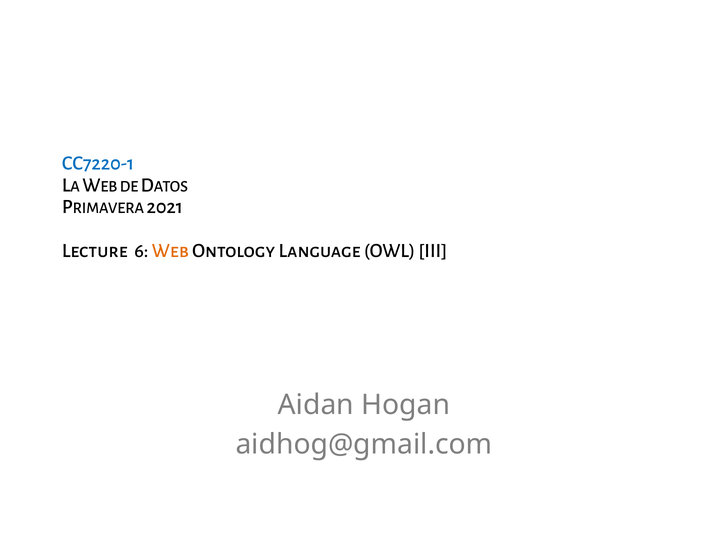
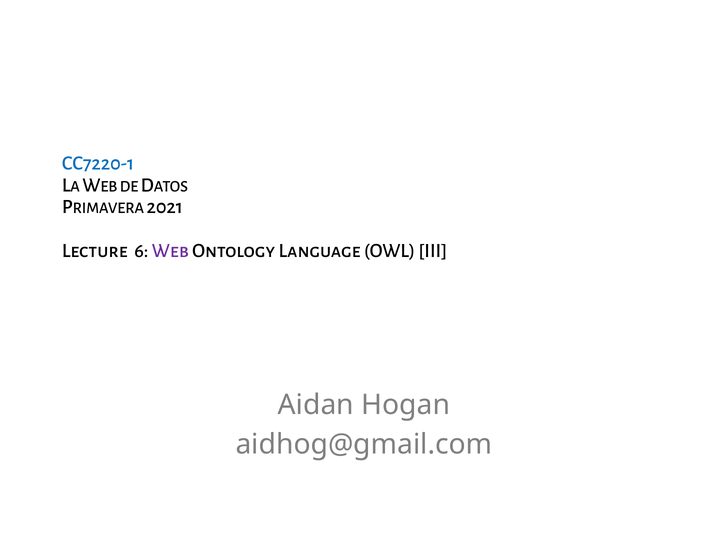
Web colour: orange -> purple (170, 250)
